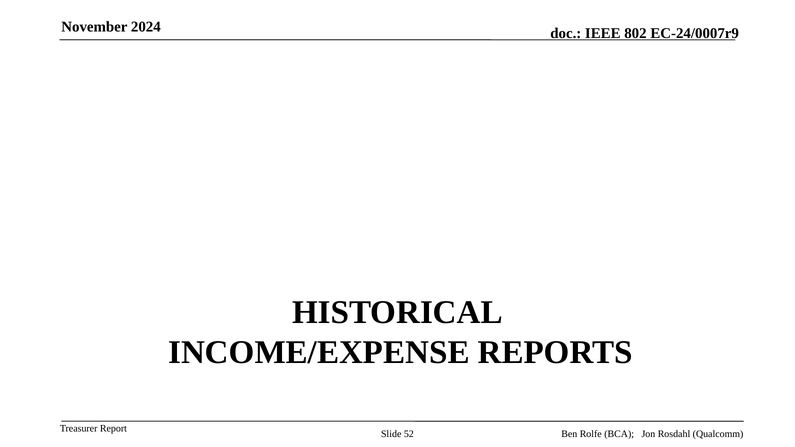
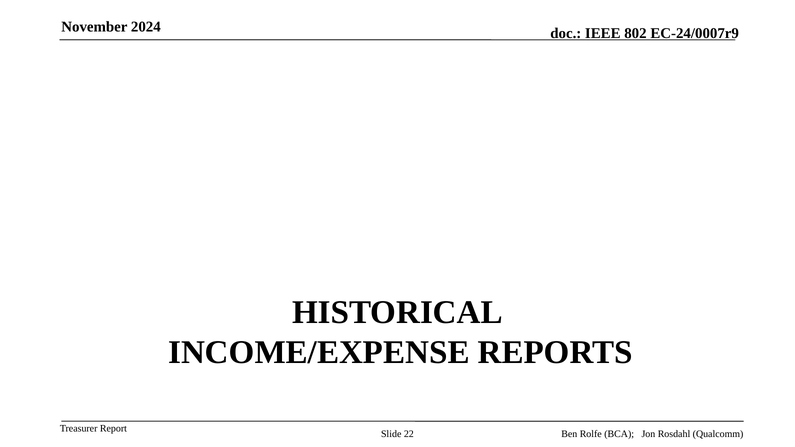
52: 52 -> 22 (409, 434)
